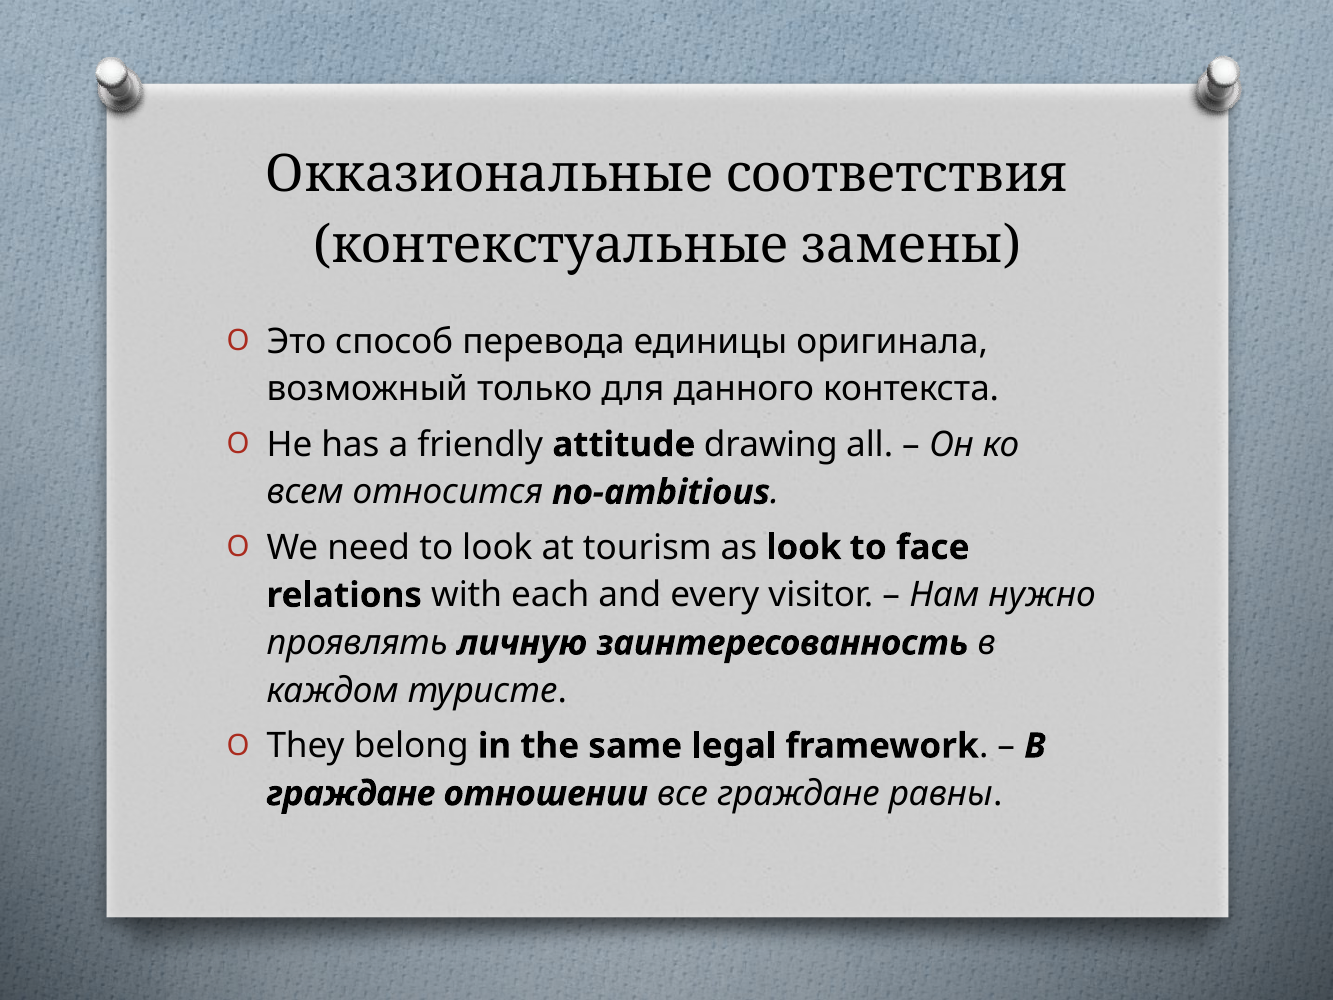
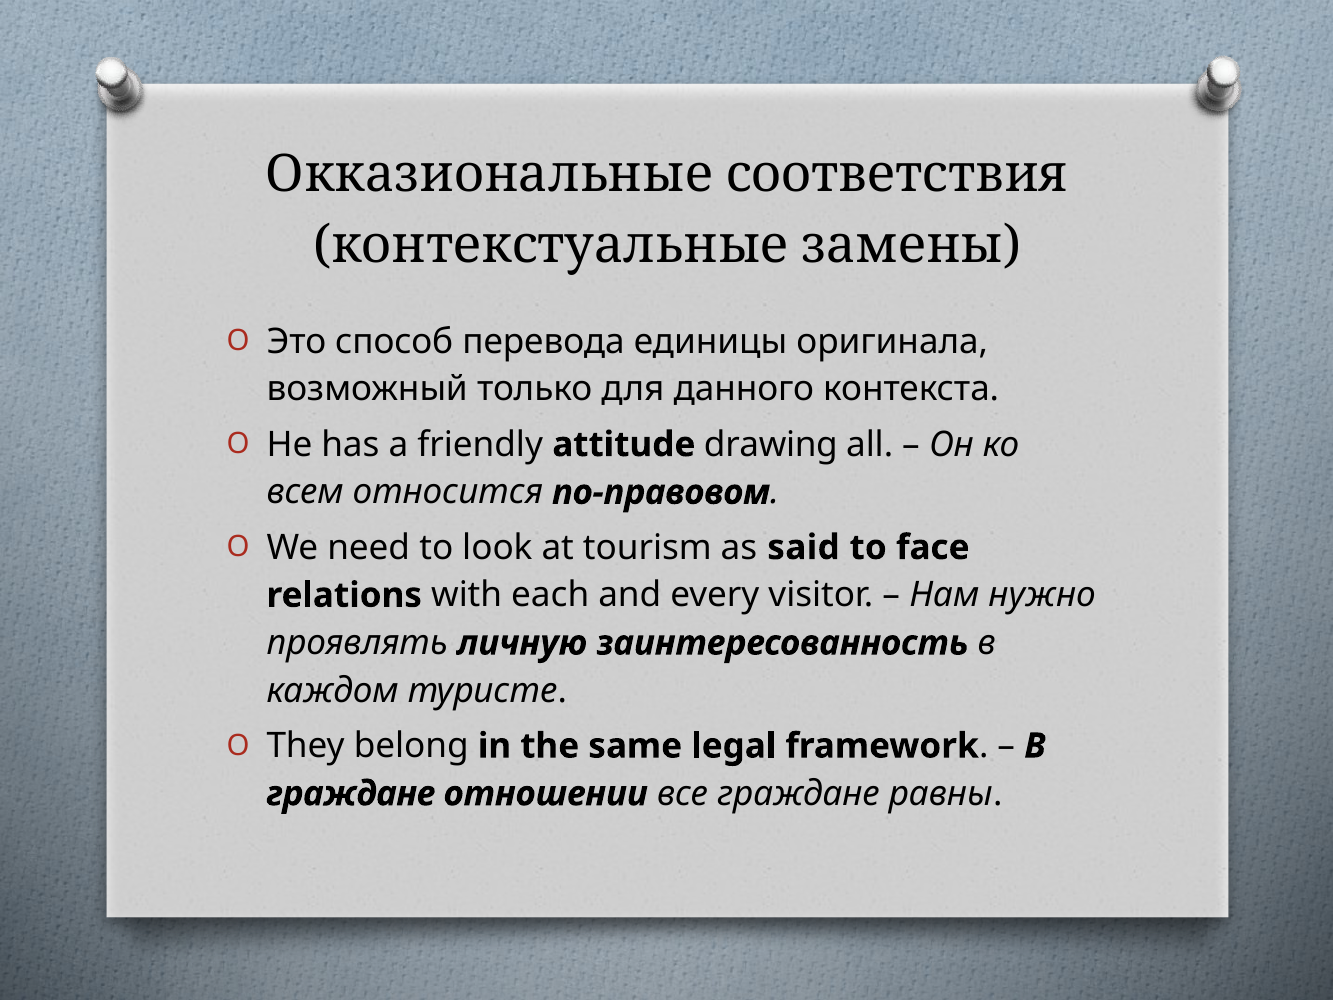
по-ambitious: по-ambitious -> по-правовом (661, 492)
as look: look -> said (804, 547)
